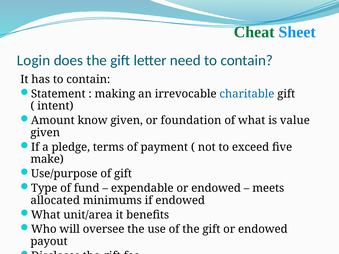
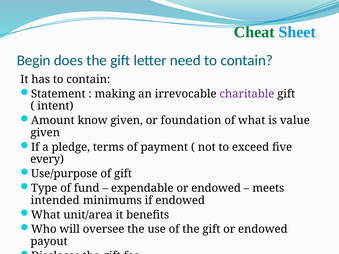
Login: Login -> Begin (34, 61)
charitable colour: blue -> purple (247, 94)
make: make -> every (47, 159)
allocated: allocated -> intended (55, 201)
